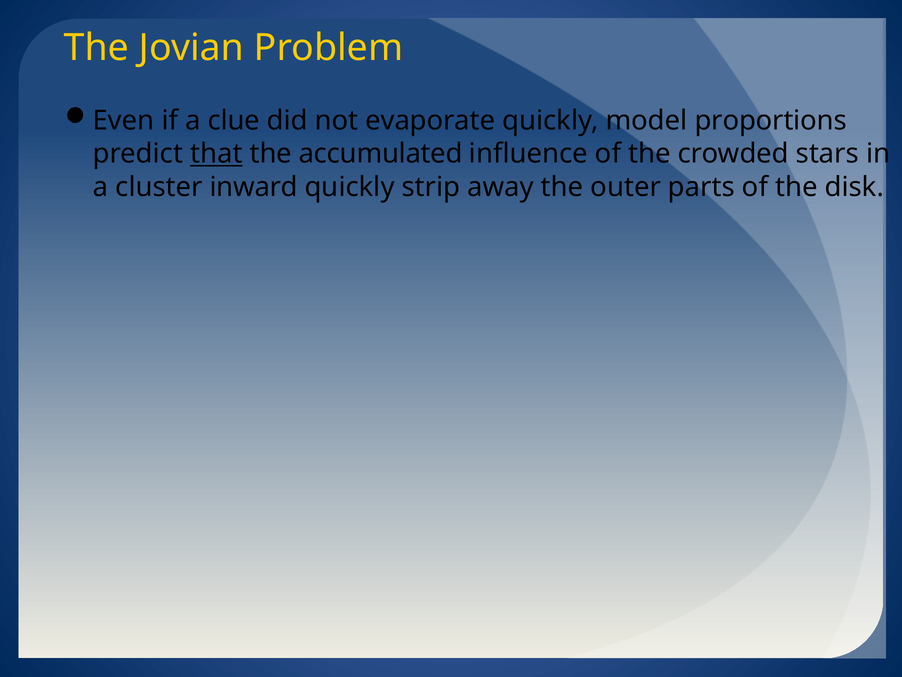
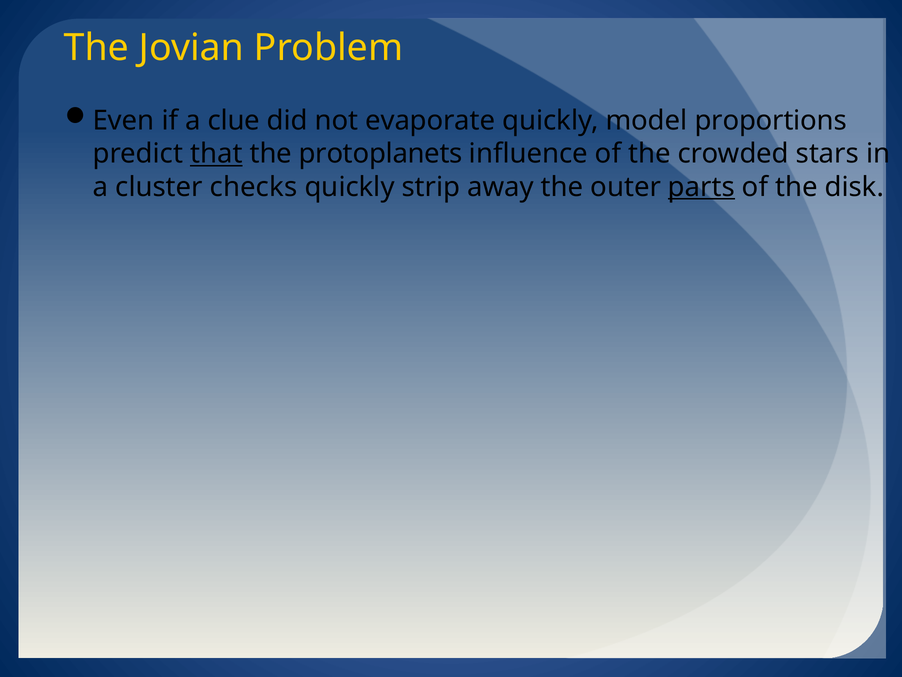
accumulated: accumulated -> protoplanets (381, 154)
inward: inward -> checks (254, 187)
parts underline: none -> present (701, 187)
